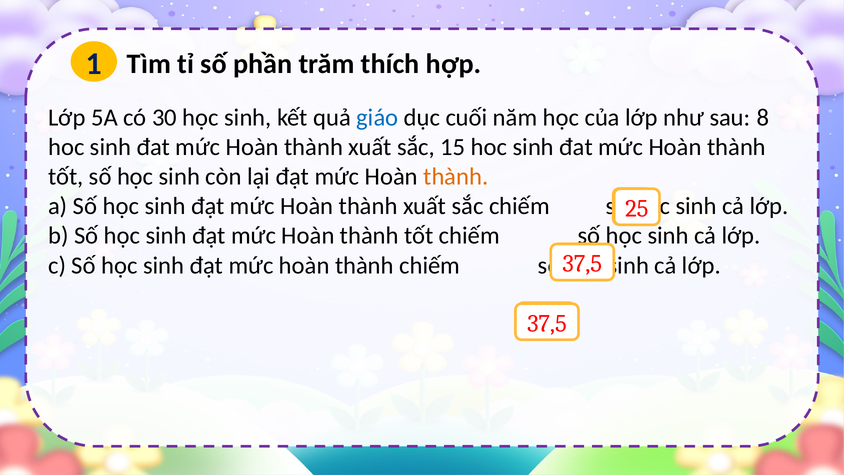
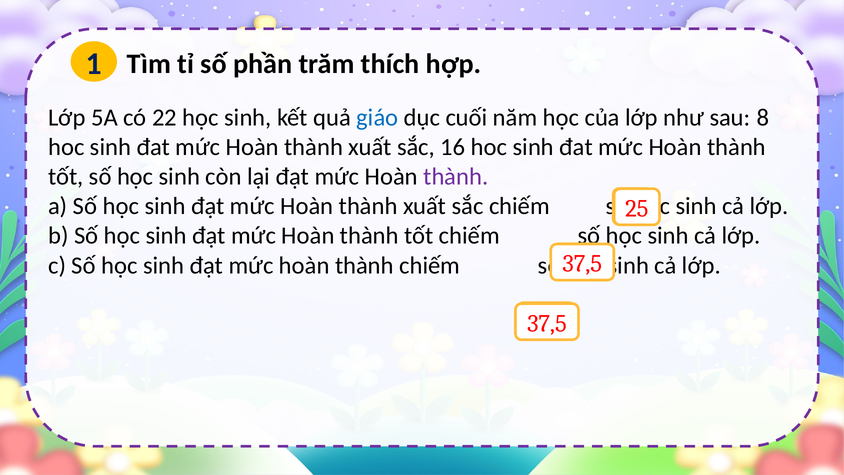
30: 30 -> 22 (164, 117)
15: 15 -> 16 (453, 147)
thành colour: orange -> purple (456, 177)
